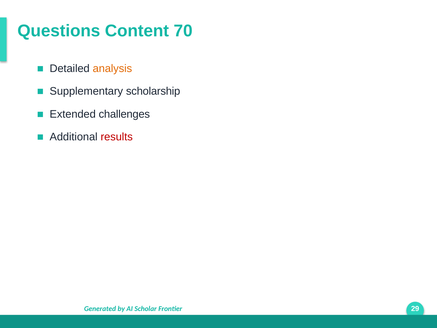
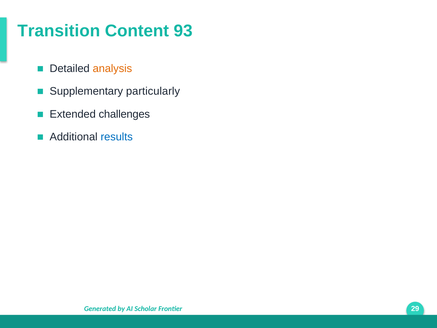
Questions: Questions -> Transition (59, 31)
70: 70 -> 93 (183, 31)
scholarship: scholarship -> particularly (153, 91)
results colour: red -> blue (117, 137)
